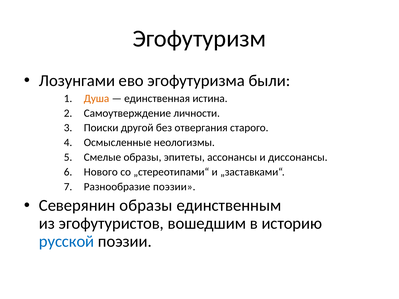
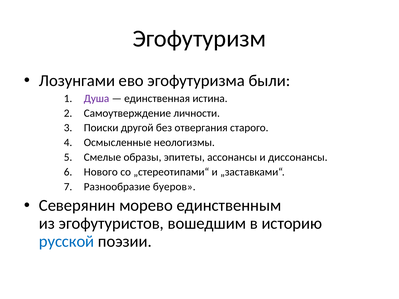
Душа colour: orange -> purple (97, 98)
Разнообразие поэзии: поэзии -> буеров (174, 187)
Северянин образы: образы -> морево (146, 206)
